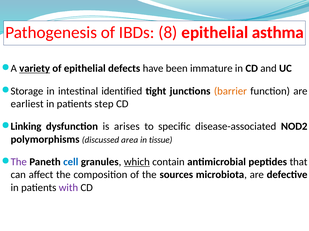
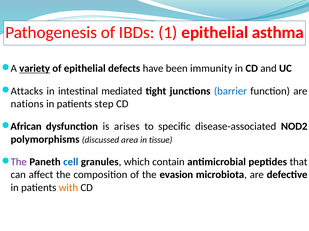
8: 8 -> 1 (168, 33)
immature: immature -> immunity (211, 69)
Storage: Storage -> Attacks (27, 91)
identified: identified -> mediated (122, 91)
barrier colour: orange -> blue (230, 91)
earliest: earliest -> nations (27, 104)
Linking: Linking -> African (26, 127)
which underline: present -> none (137, 162)
sources: sources -> evasion (176, 175)
with colour: purple -> orange (68, 188)
